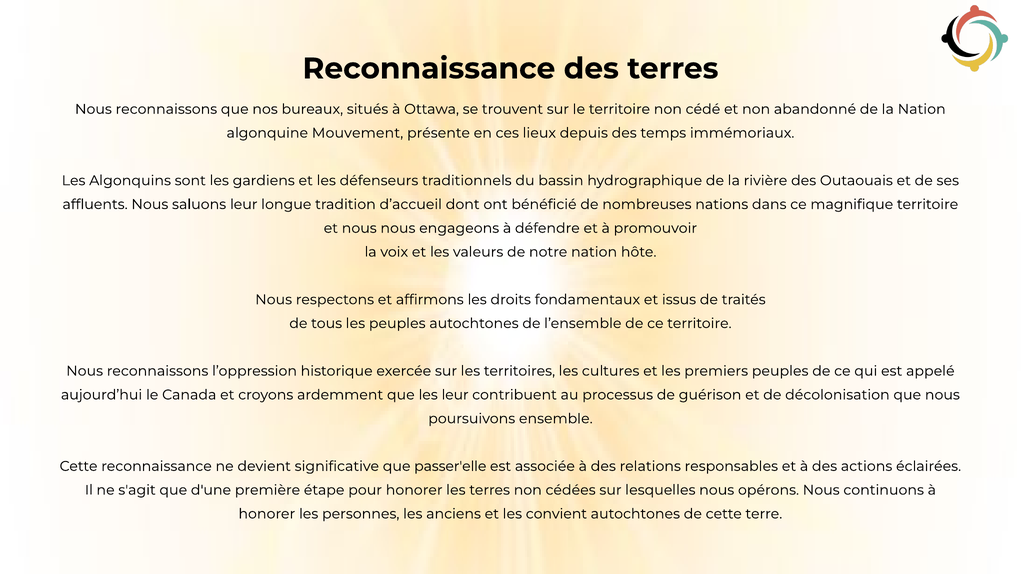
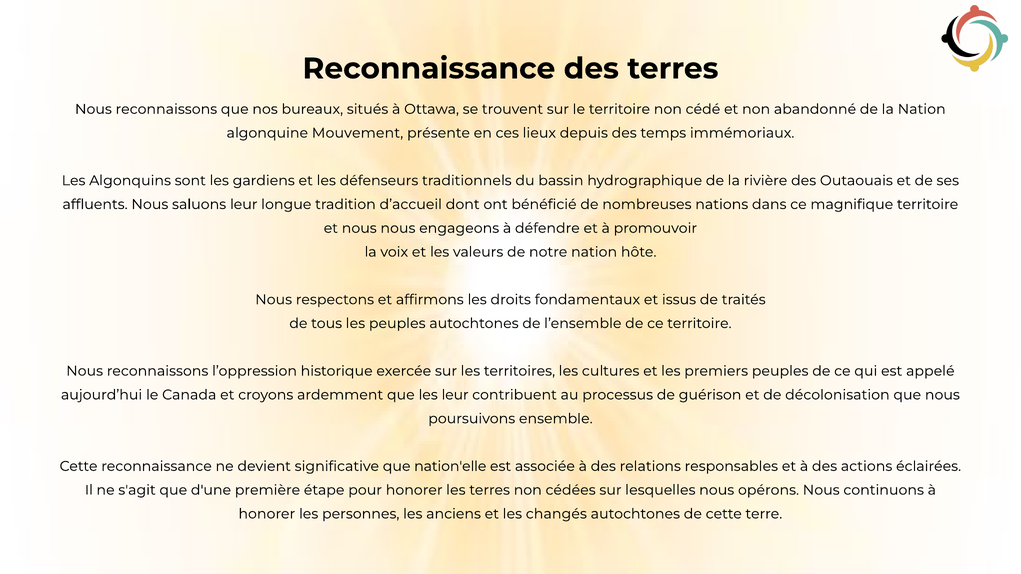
passer'elle: passer'elle -> nation'elle (450, 466)
convient: convient -> changés (556, 514)
